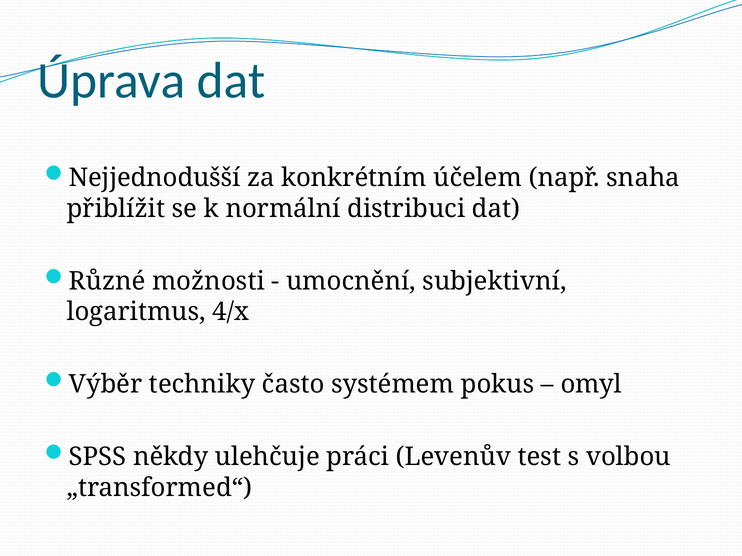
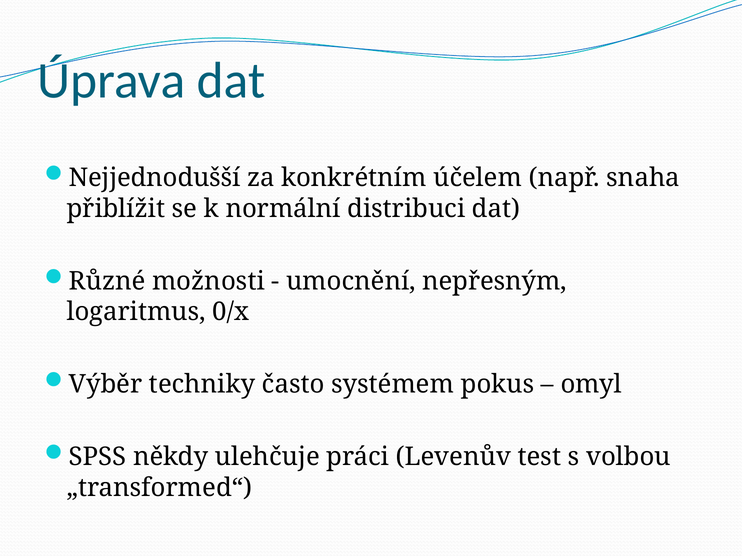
subjektivní: subjektivní -> nepřesným (495, 281)
4/x: 4/x -> 0/x (231, 312)
